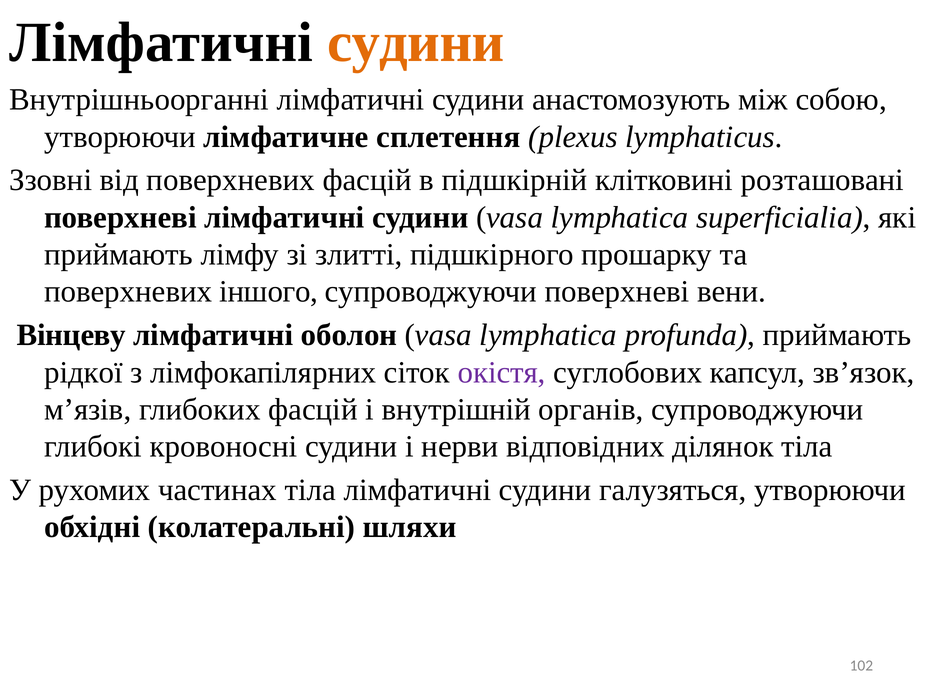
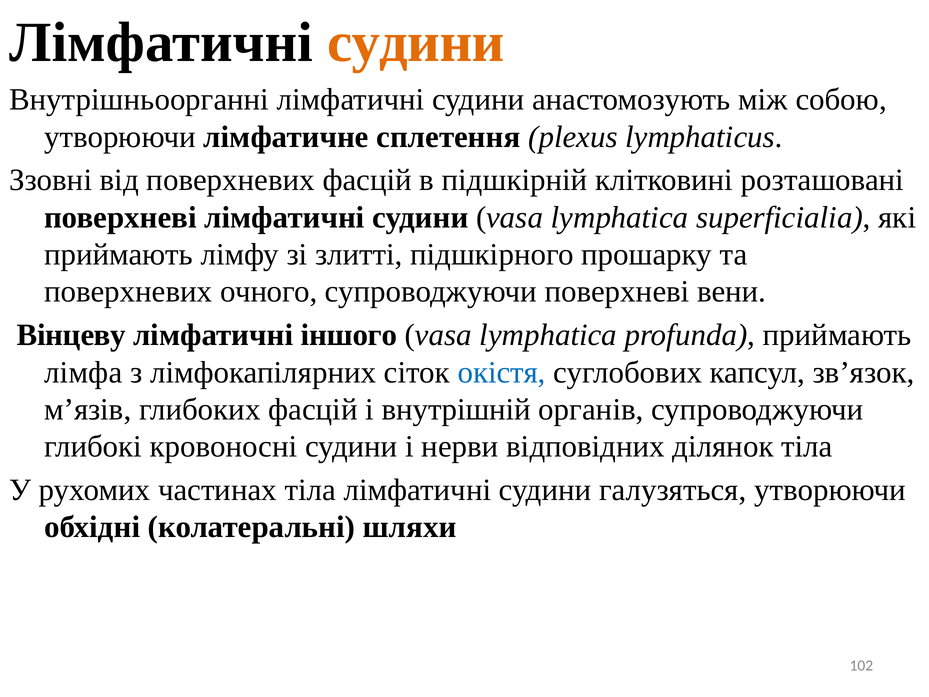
іншого: іншого -> очного (269, 292)
оболон: оболон -> іншого (349, 335)
рідкої: рідкої -> лімфа (83, 372)
окістя colour: purple -> blue (502, 372)
